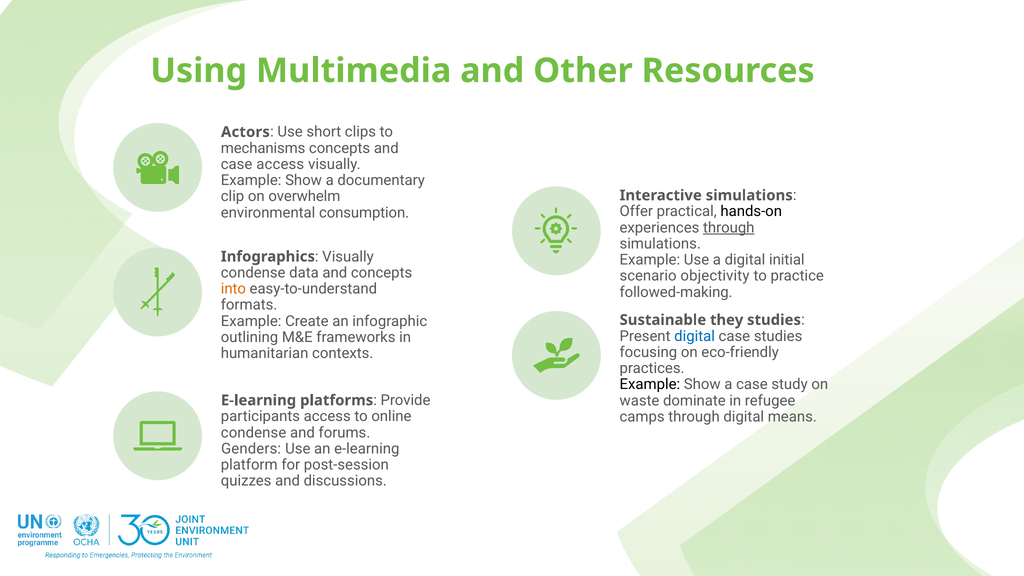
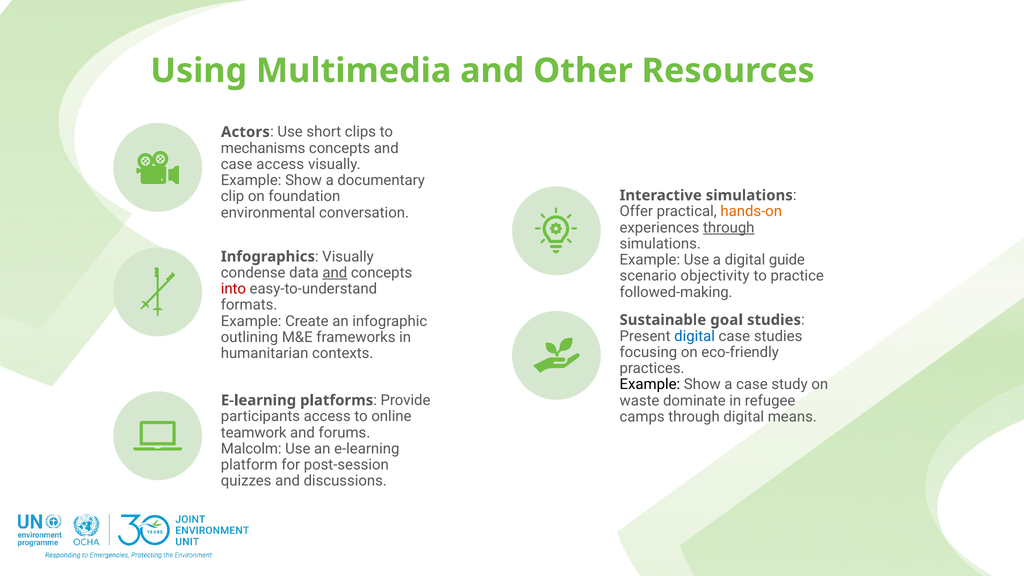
overwhelm: overwhelm -> foundation (304, 197)
hands-on colour: black -> orange (751, 212)
consumption: consumption -> conversation (364, 213)
initial: initial -> guide (787, 260)
and underline: none -> present (335, 273)
into colour: orange -> red (233, 289)
they: they -> goal (727, 320)
condense: condense -> teamwork (254, 433)
Genders: Genders -> Malcolm (251, 449)
